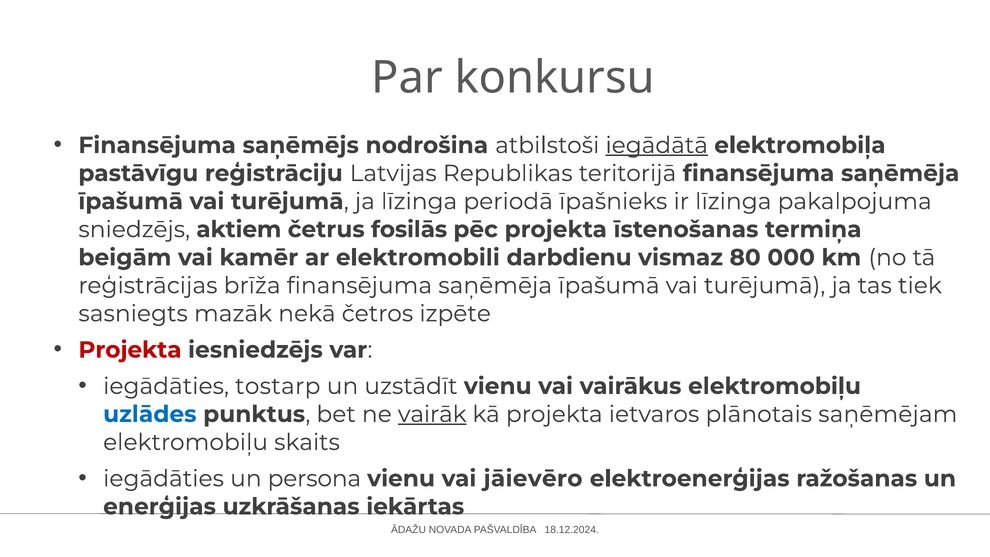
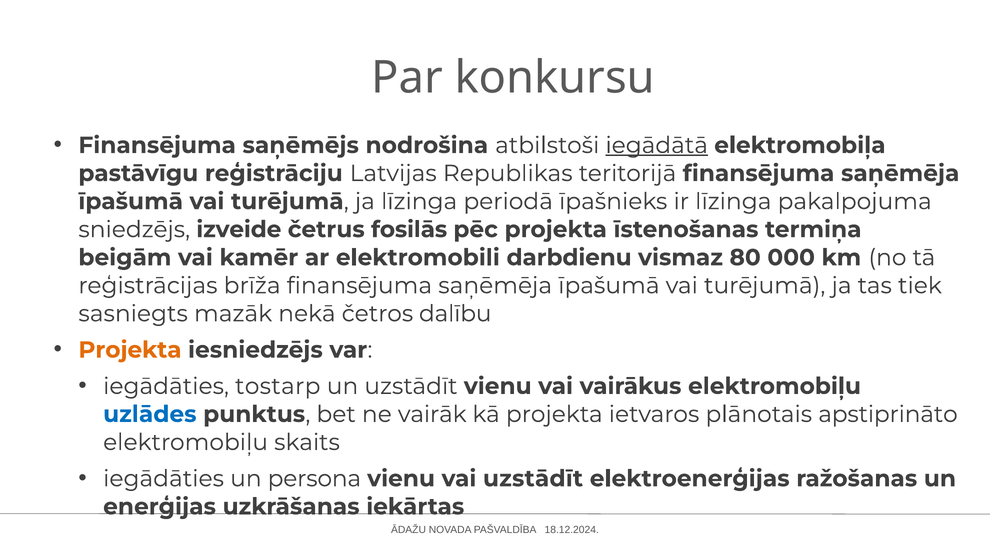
aktiem: aktiem -> izveide (239, 229)
izpēte: izpēte -> dalību (455, 314)
Projekta colour: red -> orange (130, 350)
vairāk underline: present -> none (432, 414)
saņēmējam: saņēmējam -> apstiprināto (888, 414)
vai jāievēro: jāievēro -> uzstādīt (533, 479)
